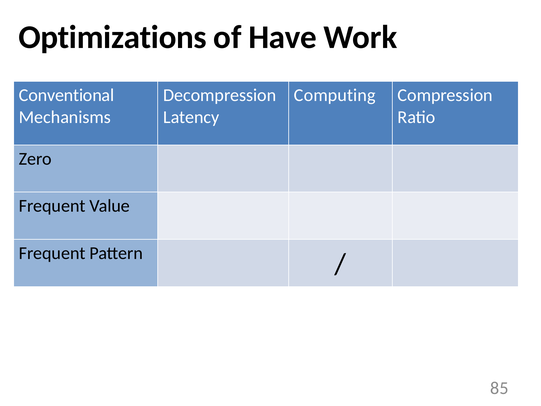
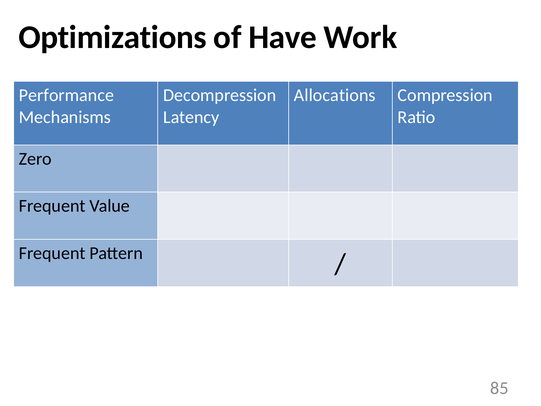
Conventional: Conventional -> Performance (67, 95)
Computing: Computing -> Allocations (335, 95)
